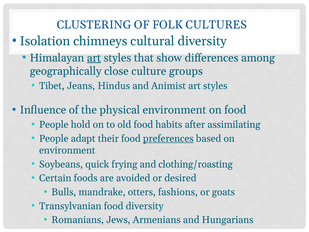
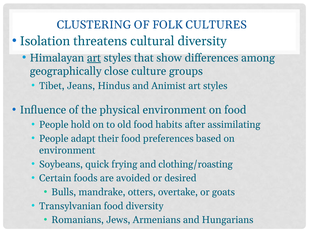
chimneys: chimneys -> threatens (100, 41)
preferences underline: present -> none (168, 138)
fashions: fashions -> overtake (178, 192)
